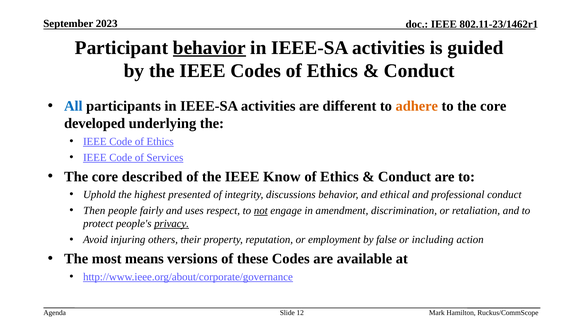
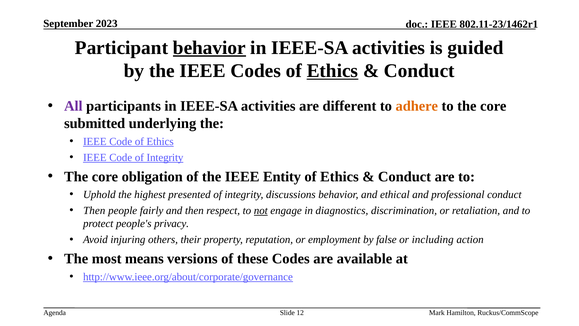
Ethics underline: none -> present (332, 71)
All colour: blue -> purple (73, 106)
developed: developed -> submitted (95, 123)
Code of Services: Services -> Integrity (165, 157)
described: described -> obligation (152, 176)
Know: Know -> Entity (282, 176)
and uses: uses -> then (194, 210)
amendment: amendment -> diagnostics (342, 210)
privacy underline: present -> none (172, 223)
